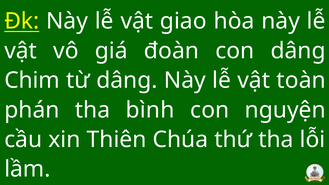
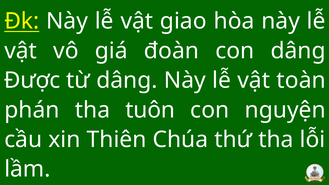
Chim: Chim -> Được (32, 80)
bình: bình -> tuôn (150, 110)
